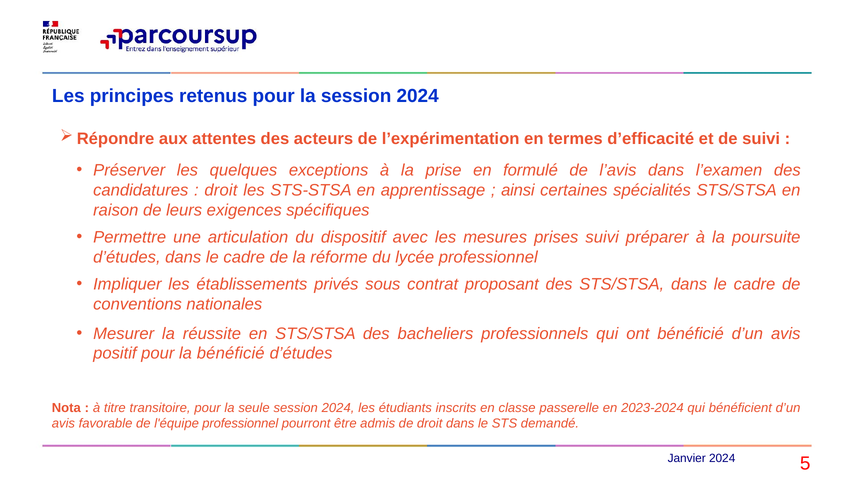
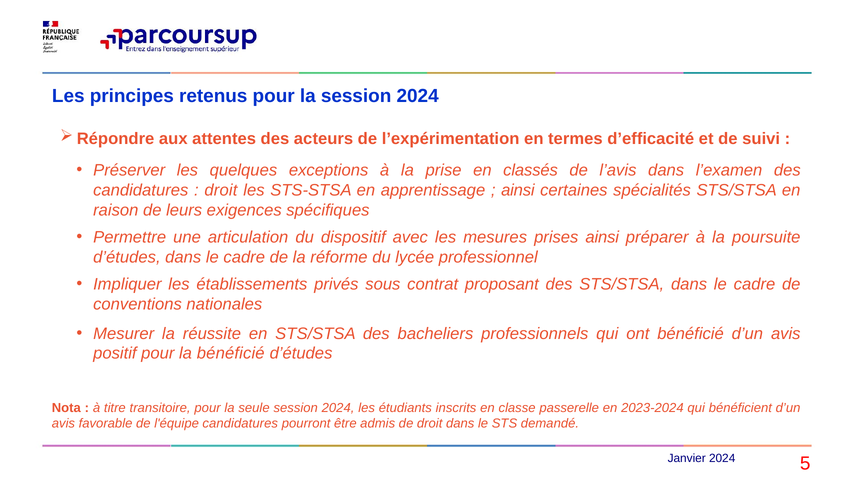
formulé: formulé -> classés (531, 170)
prises suivi: suivi -> ainsi (602, 237)
l'équipe professionnel: professionnel -> candidatures (240, 424)
